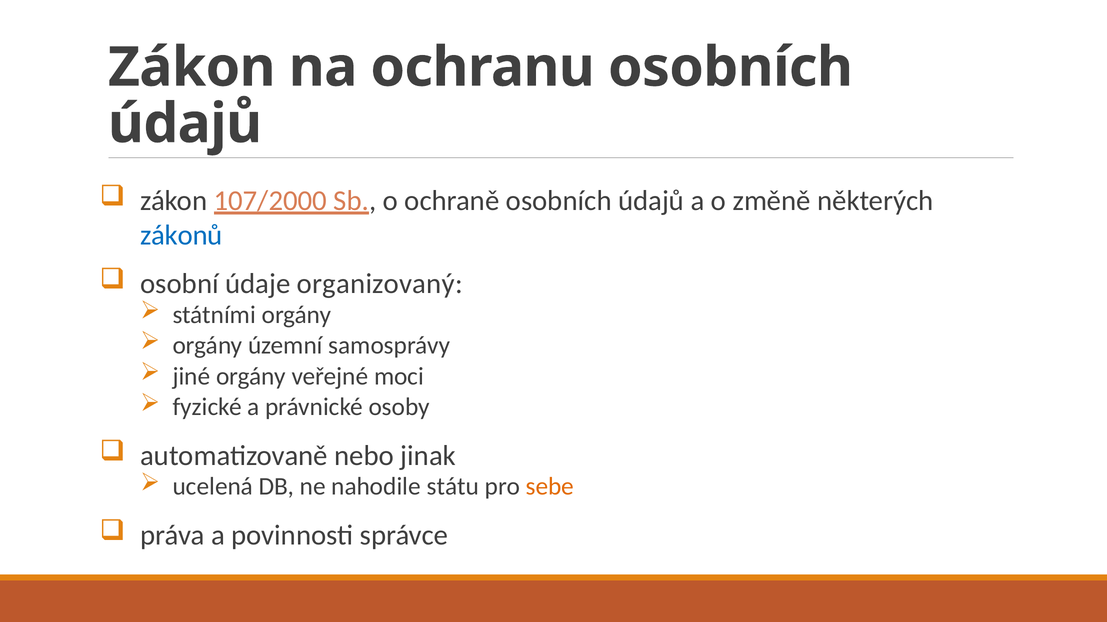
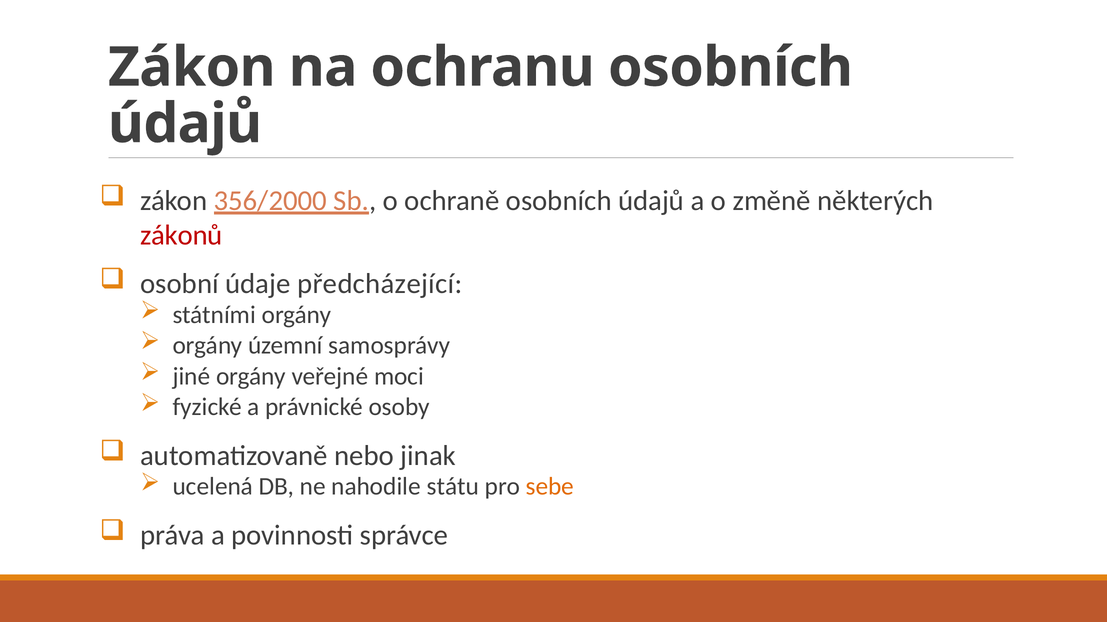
107/2000: 107/2000 -> 356/2000 (270, 201)
zákonů colour: blue -> red (181, 236)
organizovaný: organizovaný -> předcházející (380, 284)
